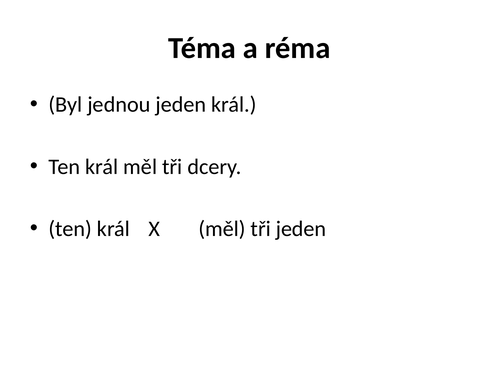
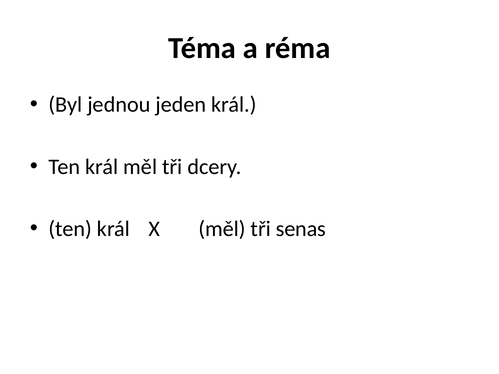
tři jeden: jeden -> senas (301, 229)
